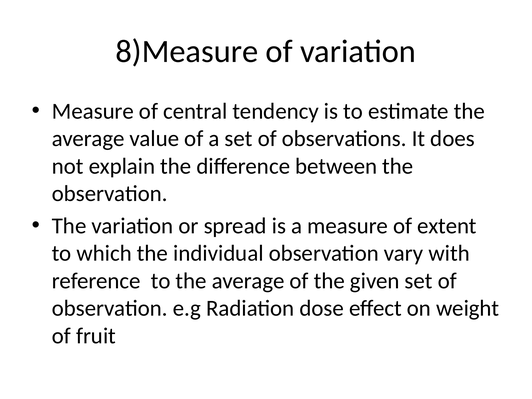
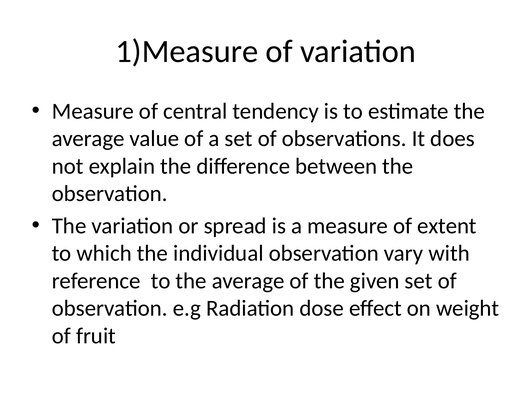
8)Measure: 8)Measure -> 1)Measure (187, 51)
